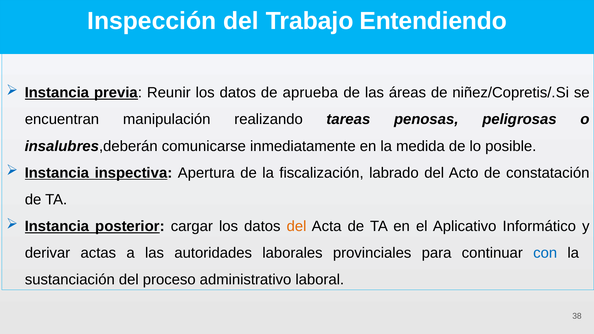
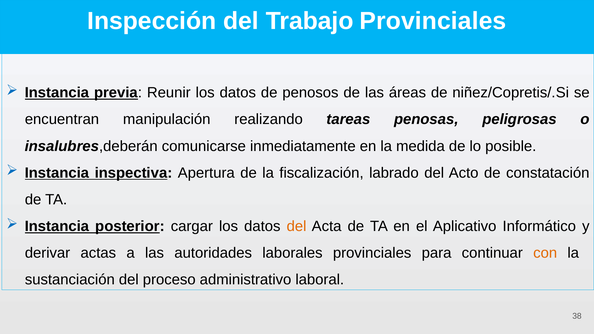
Trabajo Entendiendo: Entendiendo -> Provinciales (433, 21)
aprueba: aprueba -> penosos (310, 93)
con colour: blue -> orange (545, 253)
